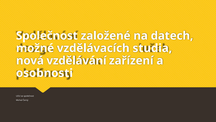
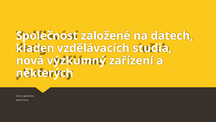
možné: možné -> kladen (35, 48)
vzdělávání: vzdělávání -> výzkumný (76, 60)
osobnosti: osobnosti -> některých (45, 73)
